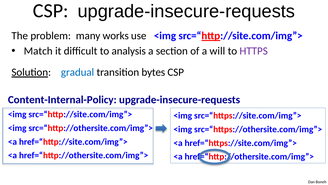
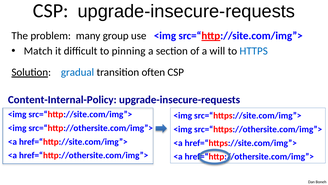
works: works -> group (116, 36)
analysis: analysis -> pinning (129, 51)
HTTPS colour: purple -> blue (254, 51)
bytes: bytes -> often (153, 72)
